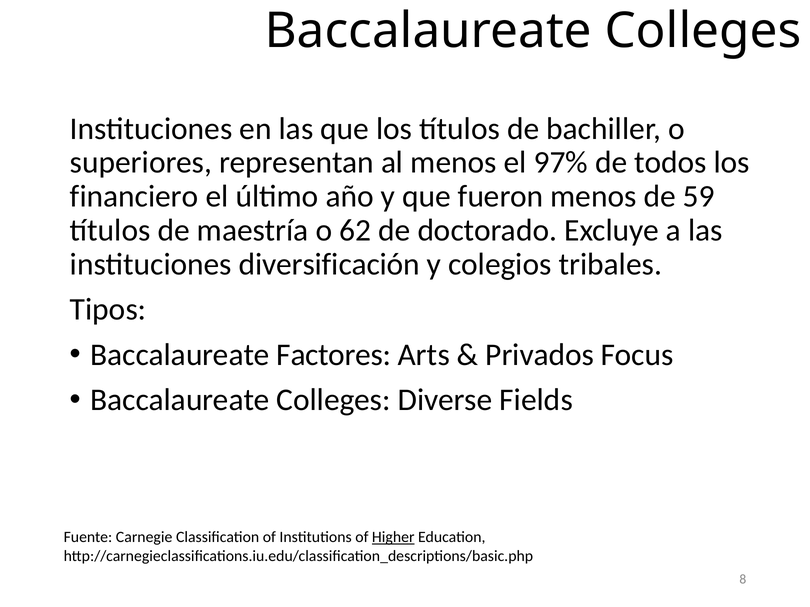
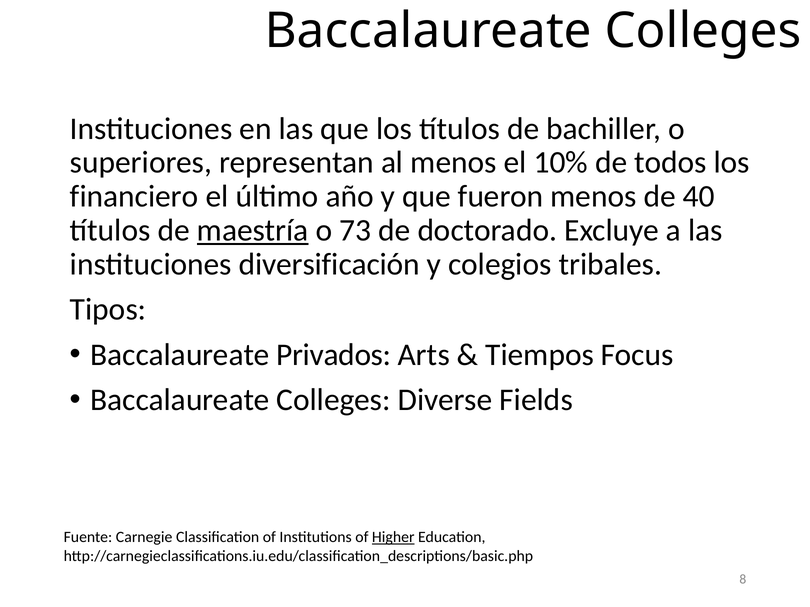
97%: 97% -> 10% (561, 163)
59: 59 -> 40 (699, 197)
maestría underline: none -> present (253, 231)
62: 62 -> 73 (355, 231)
Factores: Factores -> Privados (334, 355)
Privados: Privados -> Tiempos (540, 355)
